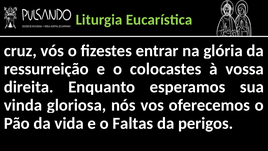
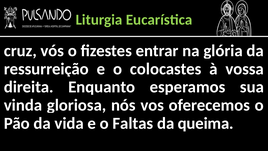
perigos: perigos -> queima (206, 123)
